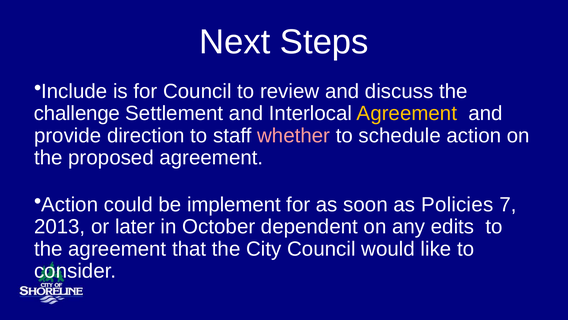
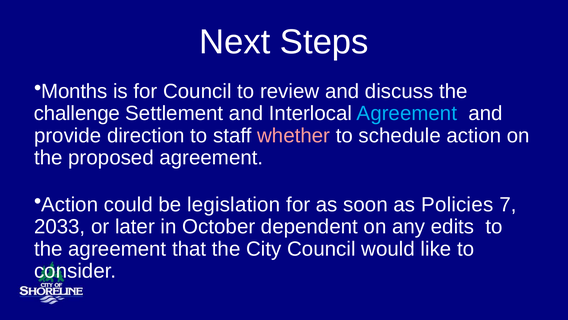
Include: Include -> Months (74, 91)
Agreement colour: yellow -> light blue (407, 113)
implement: implement -> legislation (234, 204)
2013: 2013 -> 2033 (60, 226)
